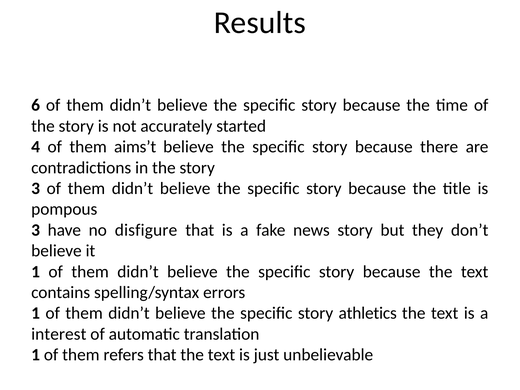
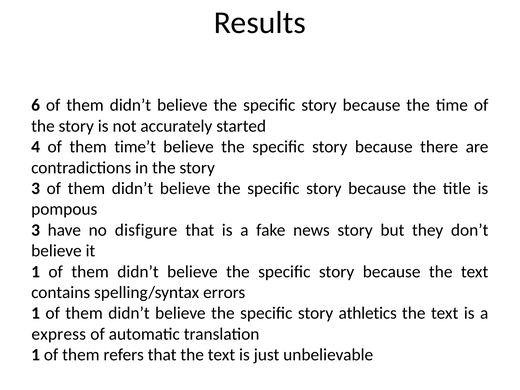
aims’t: aims’t -> time’t (135, 147)
interest: interest -> express (59, 334)
